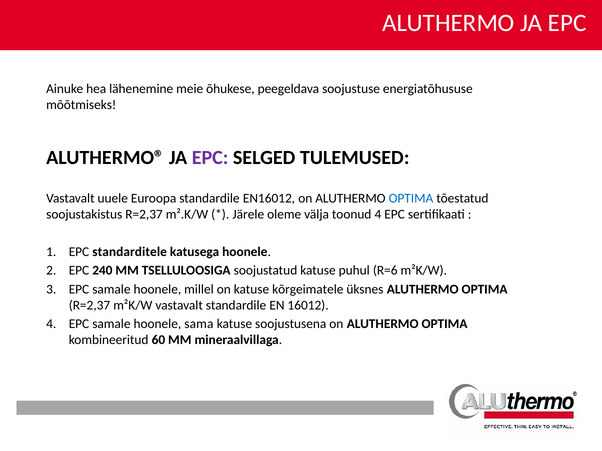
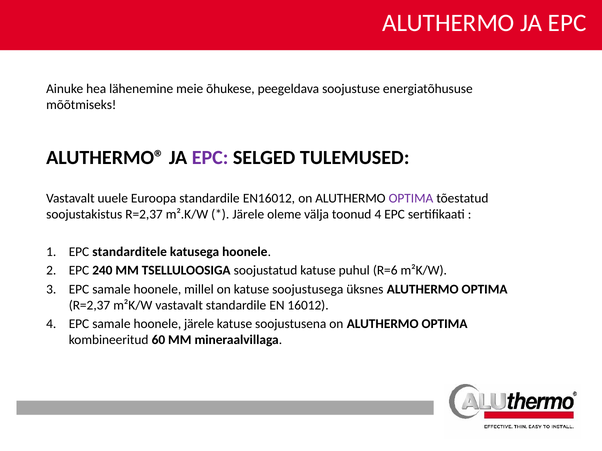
OPTIMA colour: blue -> purple (411, 199)
kõrgeimatele: kõrgeimatele -> soojustusega (308, 290)
hoonele sama: sama -> järele (199, 324)
